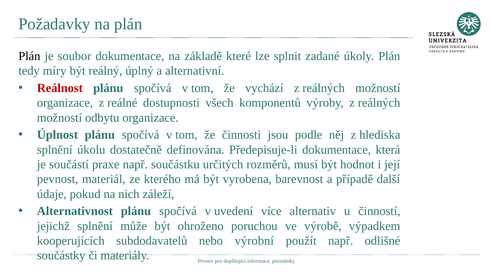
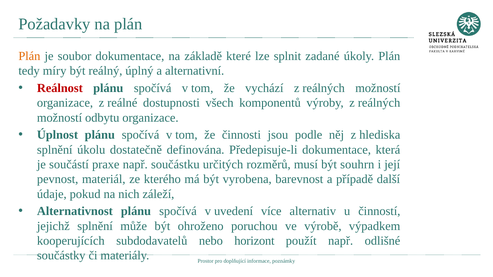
Plán colour: black -> orange (29, 56)
hodnot: hodnot -> souhrn (357, 165)
výrobní: výrobní -> horizont (254, 241)
